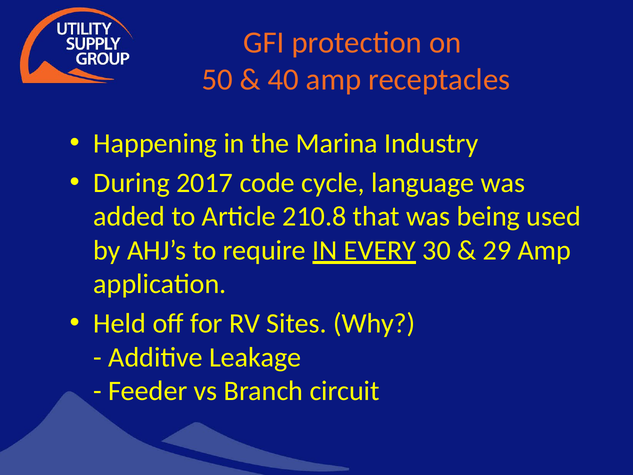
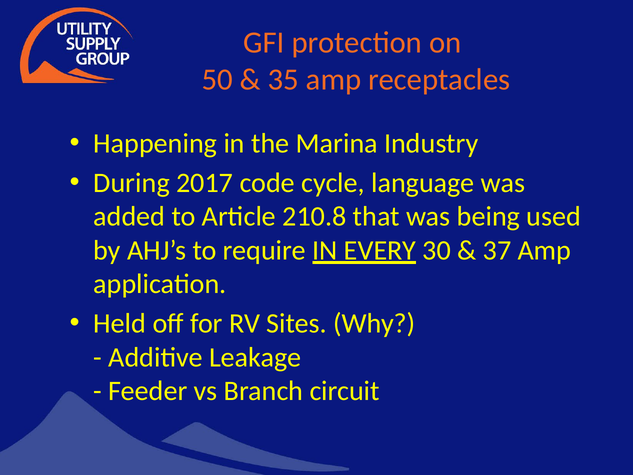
40: 40 -> 35 (283, 80)
29: 29 -> 37 (497, 250)
